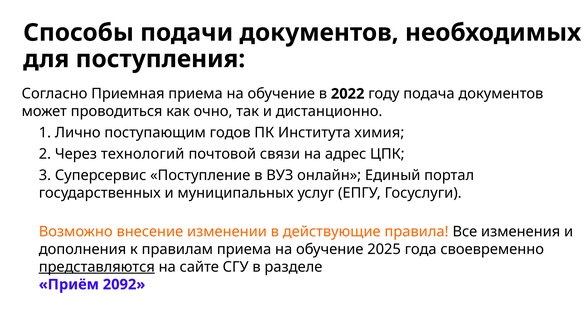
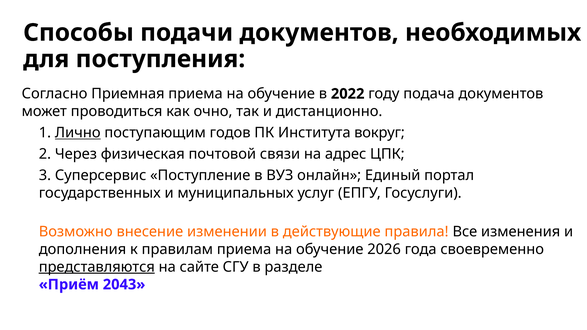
Лично underline: none -> present (78, 133)
химия: химия -> вокруг (380, 133)
технологий: технологий -> физическая (143, 154)
2025: 2025 -> 2026 (384, 249)
2092: 2092 -> 2043 (124, 285)
